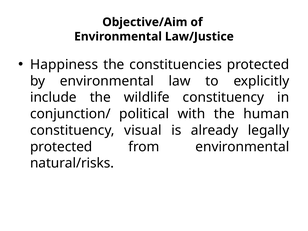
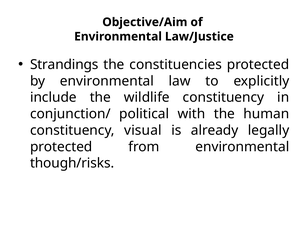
Happiness: Happiness -> Strandings (64, 65)
natural/risks: natural/risks -> though/risks (72, 163)
